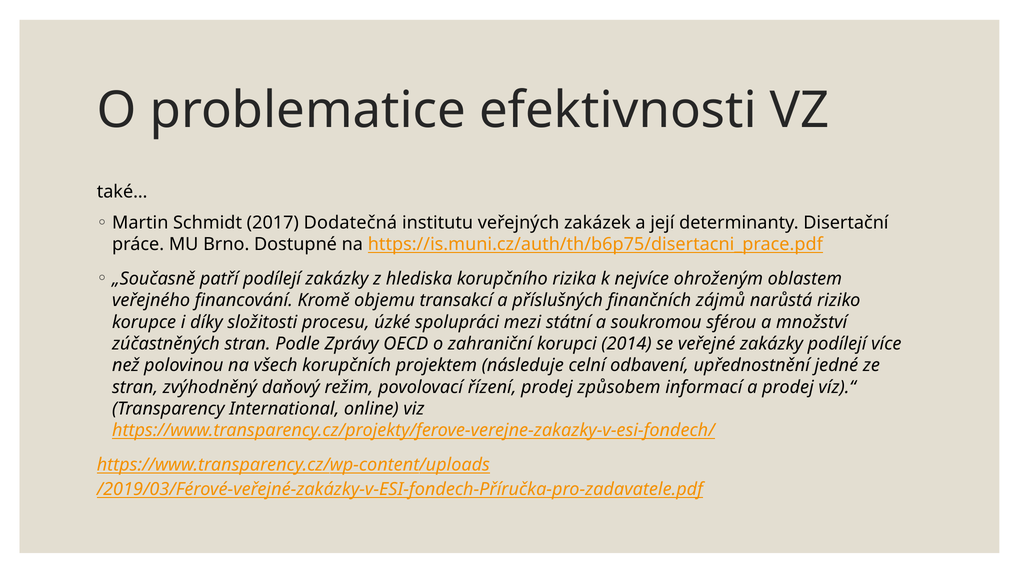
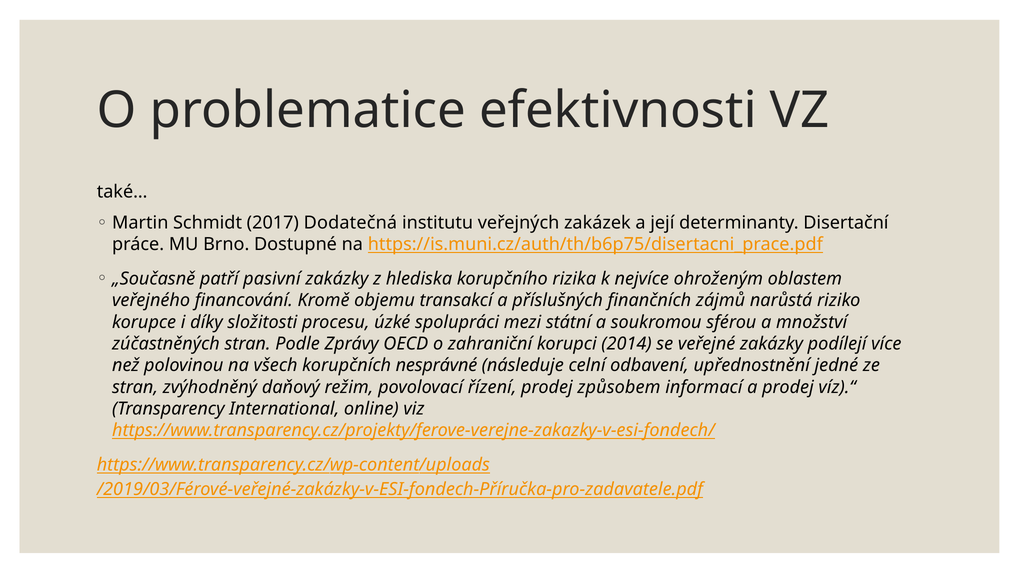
patří podílejí: podílejí -> pasivní (272, 279)
projektem: projektem -> nesprávné (437, 366)
